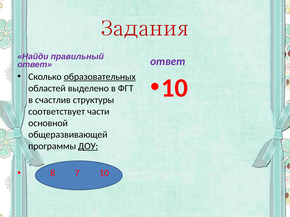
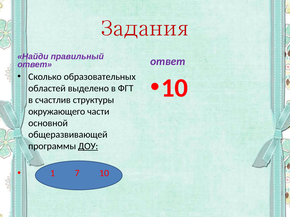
образовательных underline: present -> none (100, 77)
соответствует: соответствует -> окружающего (57, 112)
8: 8 -> 1 (53, 174)
